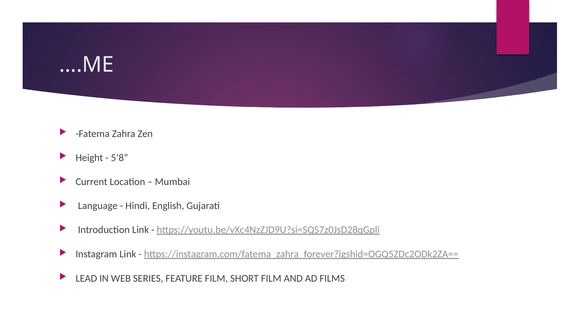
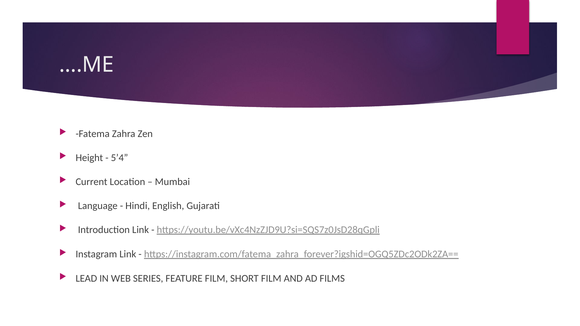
5’8: 5’8 -> 5’4 (119, 158)
